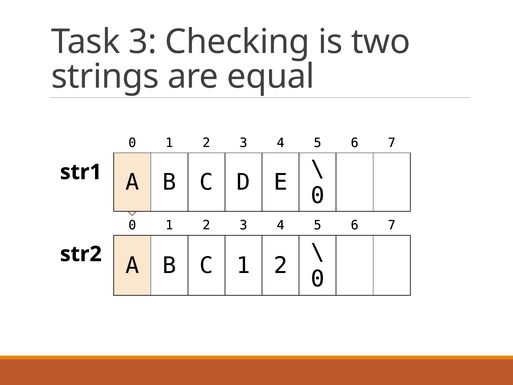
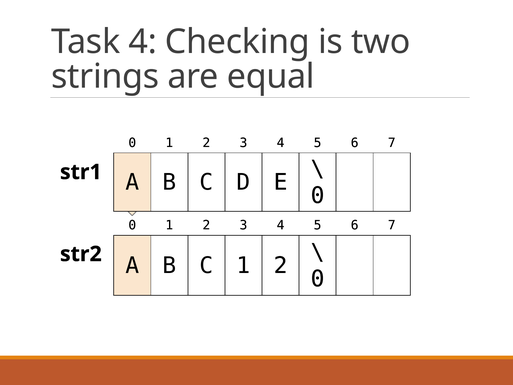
Task 3: 3 -> 4 (143, 42)
